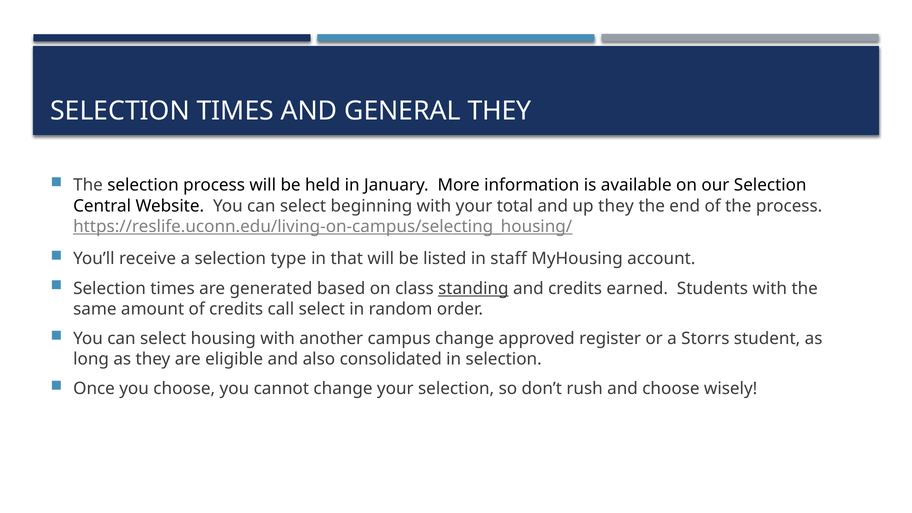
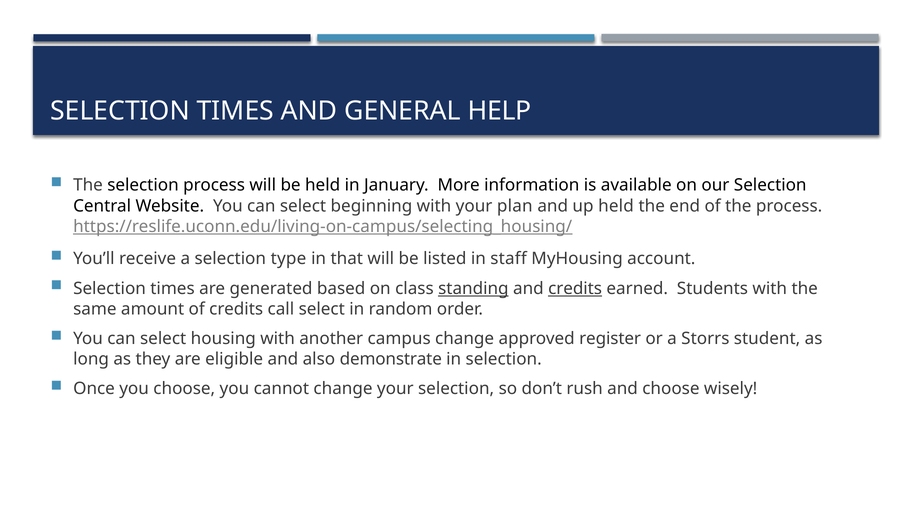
GENERAL THEY: THEY -> HELP (500, 111)
total: total -> plan (515, 206)
up they: they -> held (616, 206)
credits underline: none -> present (575, 288)
consolidated: consolidated -> demonstrate (391, 359)
